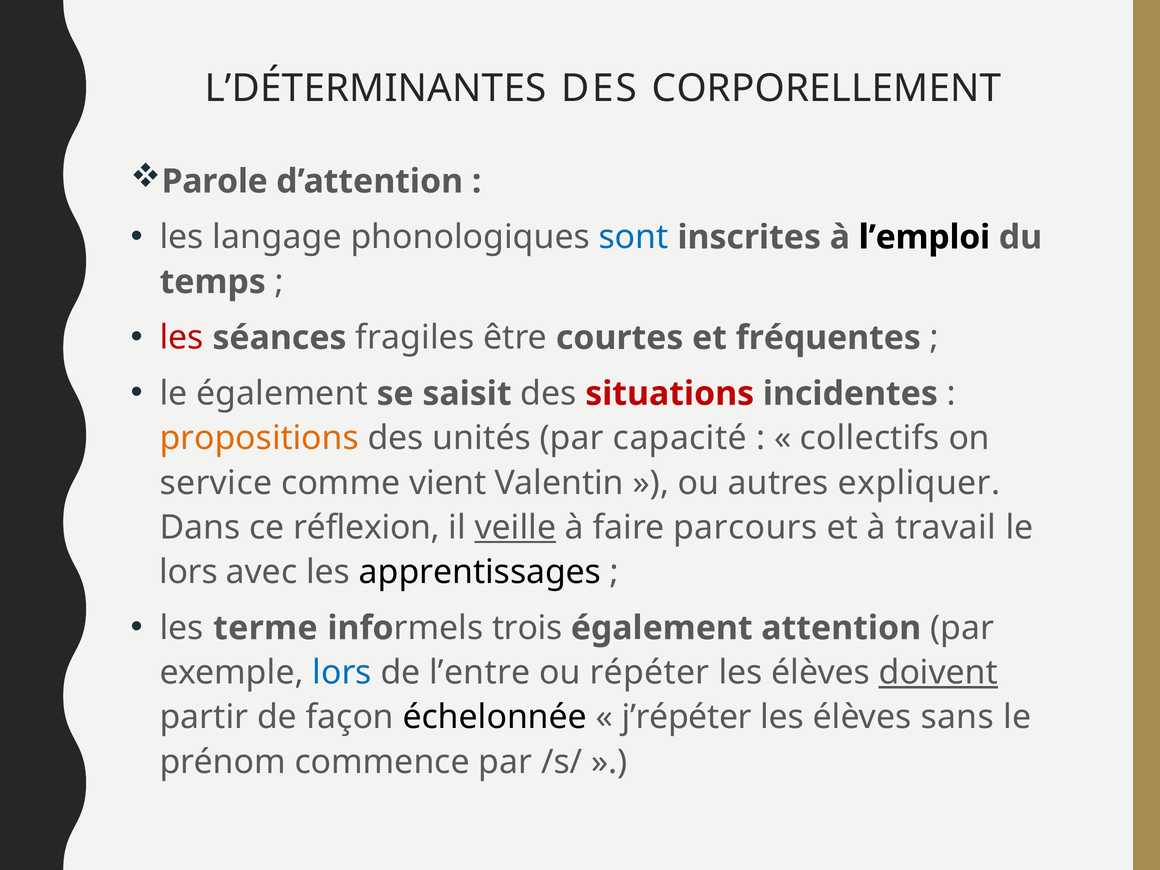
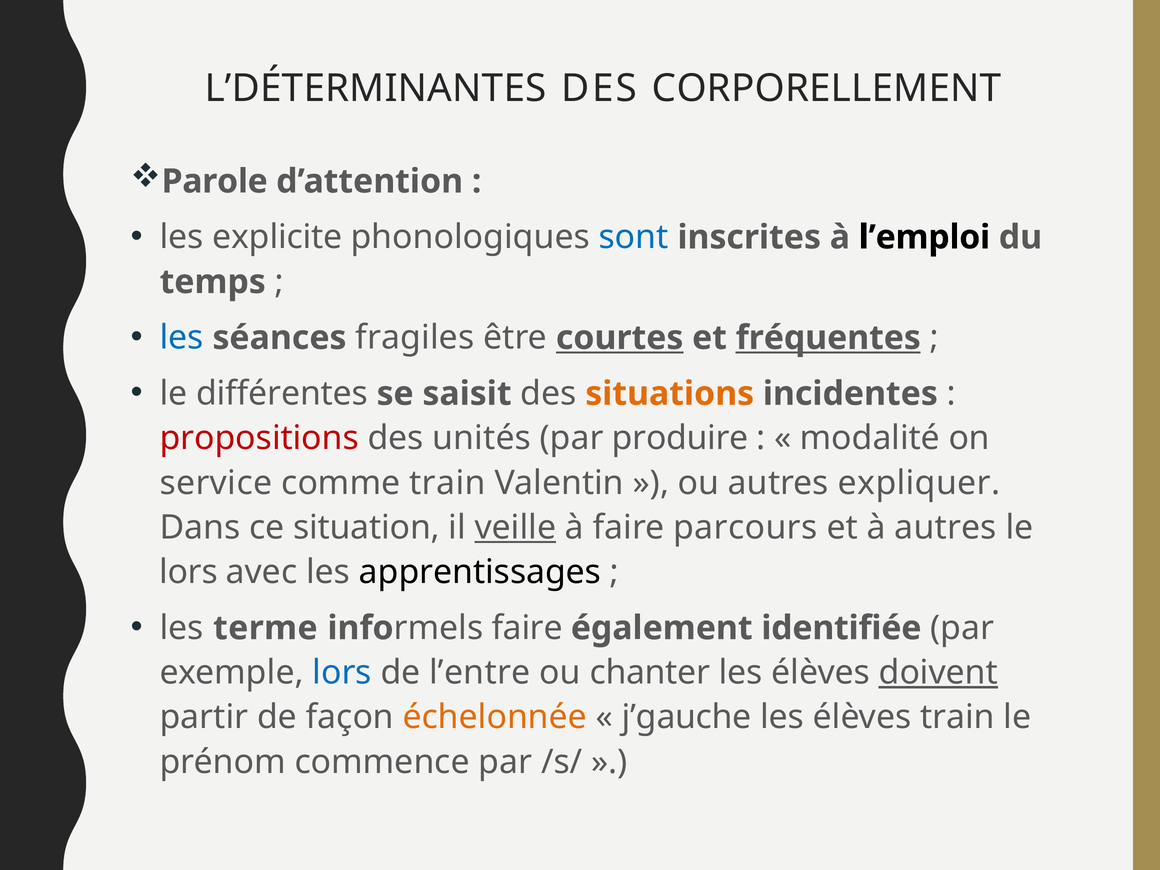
langage: langage -> explicite (277, 237)
les colour: red -> blue (182, 338)
courtes underline: none -> present (620, 338)
fréquentes underline: none -> present (828, 338)
le également: également -> différentes (282, 394)
situations colour: red -> orange (670, 394)
propositions colour: orange -> red (259, 438)
capacité: capacité -> produire (680, 438)
collectifs: collectifs -> modalité (870, 438)
comme vient: vient -> train (447, 483)
réflexion: réflexion -> situation (367, 528)
à travail: travail -> autres (946, 528)
trois: trois -> faire (527, 628)
attention: attention -> identifiée (841, 628)
répéter: répéter -> chanter (650, 673)
échelonnée colour: black -> orange (495, 717)
j’répéter: j’répéter -> j’gauche (687, 717)
élèves sans: sans -> train (957, 717)
